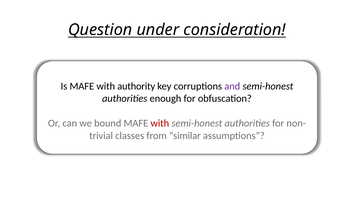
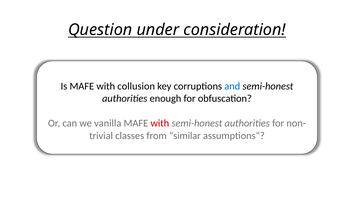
authority: authority -> collusion (136, 86)
and colour: purple -> blue (232, 86)
bound: bound -> vanilla (108, 123)
